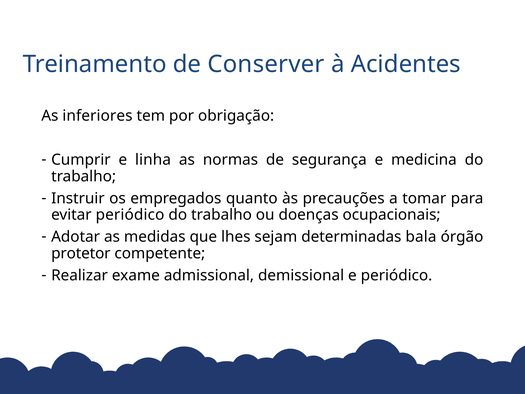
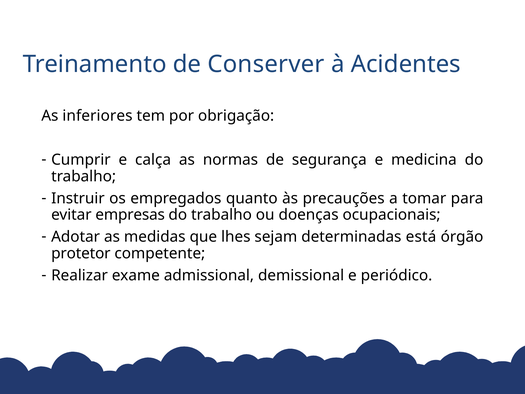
linha: linha -> calça (153, 160)
evitar periódico: periódico -> empresas (130, 215)
bala: bala -> está (421, 237)
